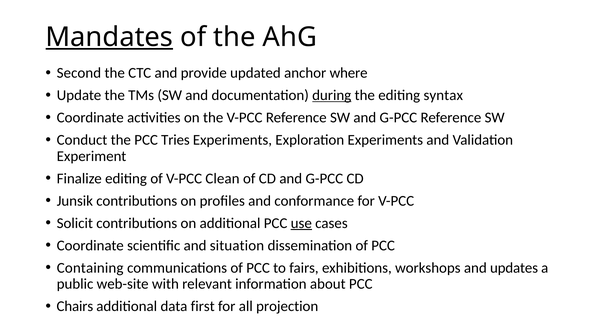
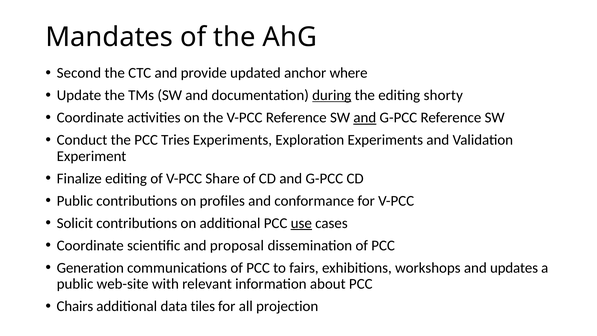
Mandates underline: present -> none (109, 37)
syntax: syntax -> shorty (443, 95)
and underline: none -> present (365, 118)
Clean: Clean -> Share (223, 178)
Junsik: Junsik -> Public (75, 201)
situation: situation -> proposal (237, 245)
Containing: Containing -> Generation (90, 268)
first: first -> tiles (203, 306)
